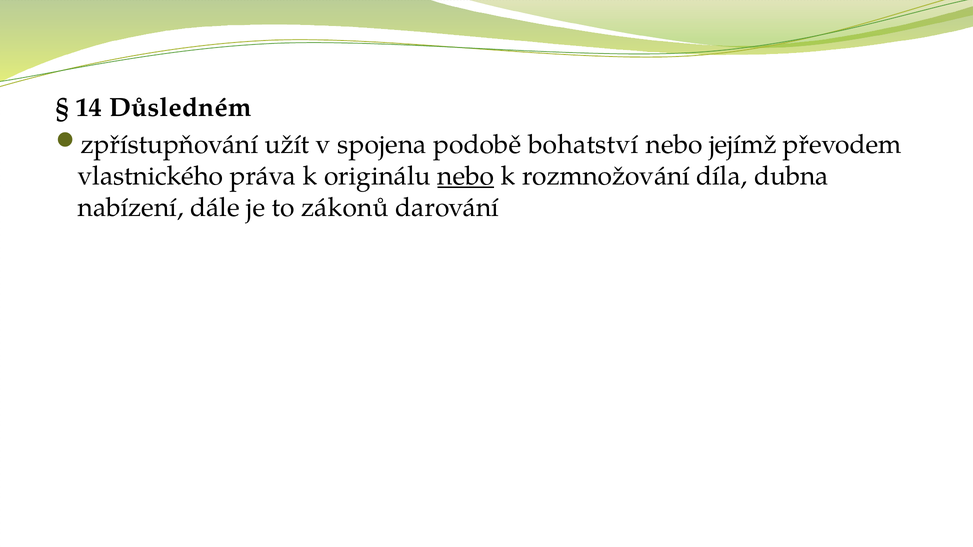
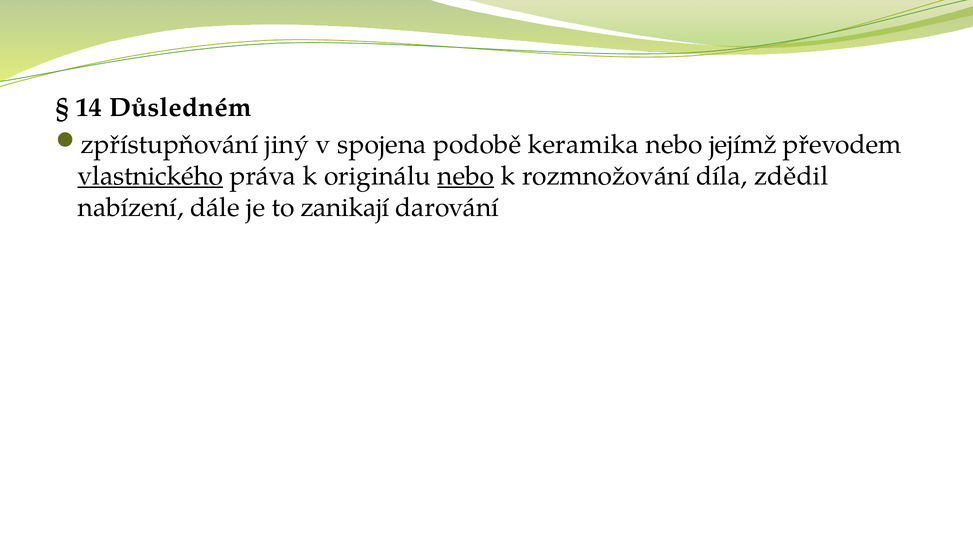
užít: užít -> jiný (287, 145)
bohatství: bohatství -> keramika (583, 145)
vlastnického underline: none -> present (151, 176)
dubna: dubna -> zdědil (791, 176)
zákonů: zákonů -> zanikají (345, 208)
